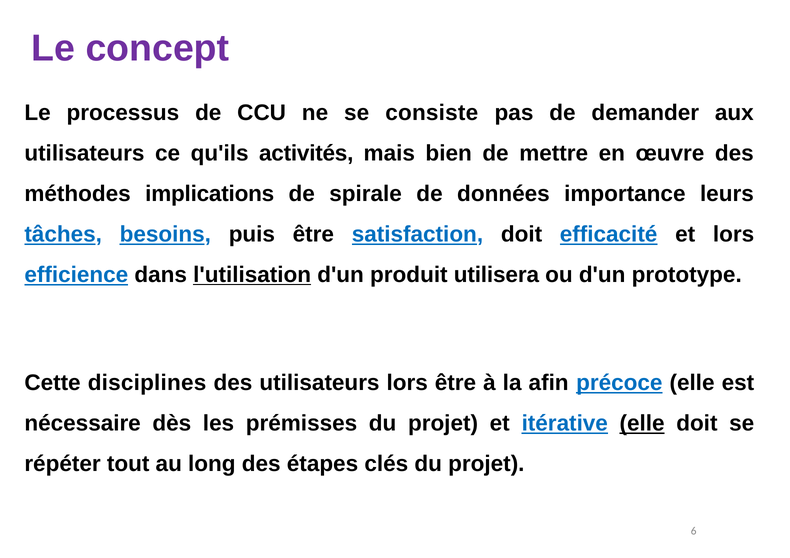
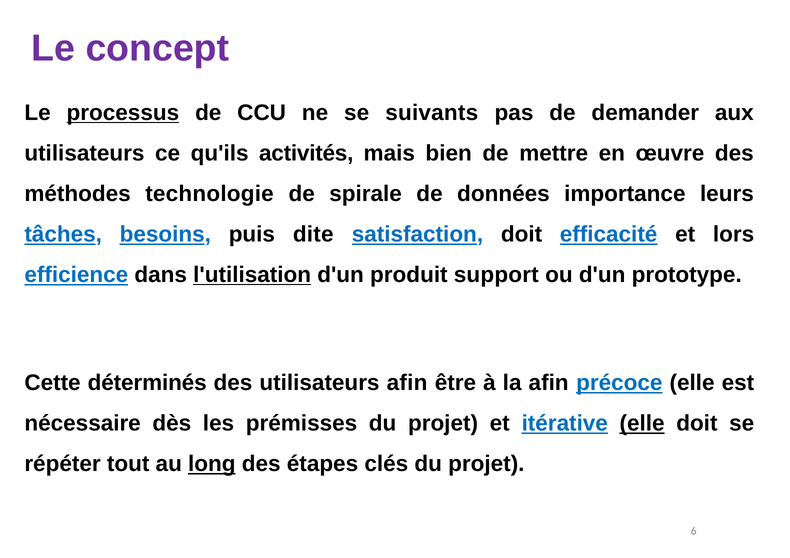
processus underline: none -> present (123, 113)
consiste: consiste -> suivants (432, 113)
implications: implications -> technologie (210, 194)
puis être: être -> dite (313, 234)
utilisera: utilisera -> support (496, 275)
disciplines: disciplines -> déterminés (147, 383)
utilisateurs lors: lors -> afin (407, 383)
long underline: none -> present (212, 464)
